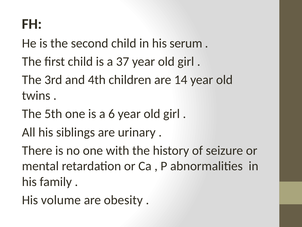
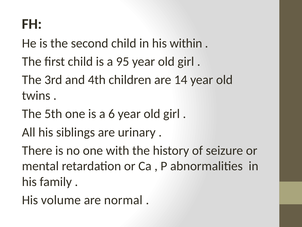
serum: serum -> within (186, 43)
37: 37 -> 95 (123, 61)
obesity: obesity -> normal (123, 200)
